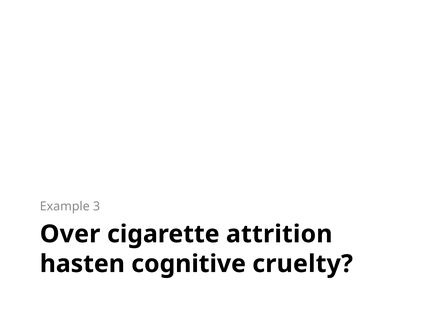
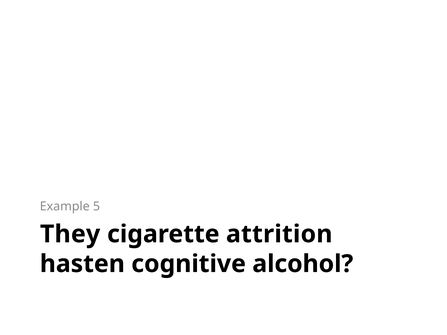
3: 3 -> 5 (97, 207)
Over: Over -> They (70, 234)
cruelty: cruelty -> alcohol (303, 264)
